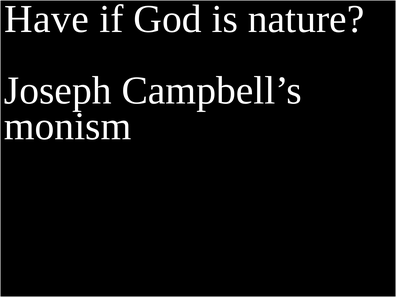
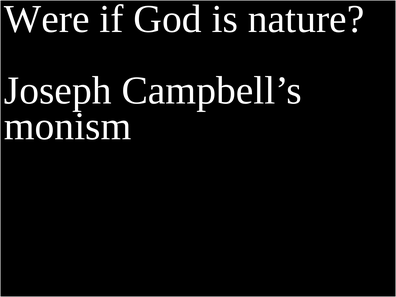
Have: Have -> Were (47, 19)
